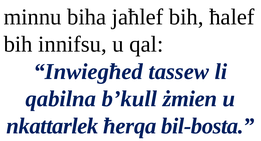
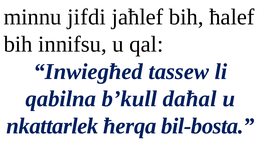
biha: biha -> jifdi (87, 17)
żmien: żmien -> daħal (190, 98)
